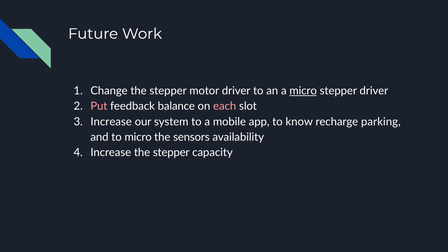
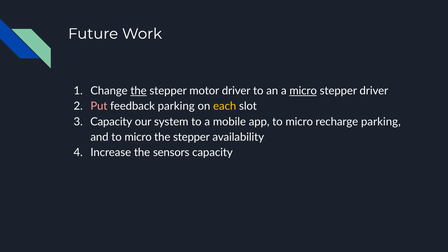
the underline: none -> present (139, 91)
feedback balance: balance -> parking (176, 106)
each colour: pink -> yellow (225, 106)
Increase: Increase -> Capacity (111, 122)
app to know: know -> micro (299, 122)
sensors: sensors -> stepper (191, 137)
Increase the stepper: stepper -> sensors (171, 153)
